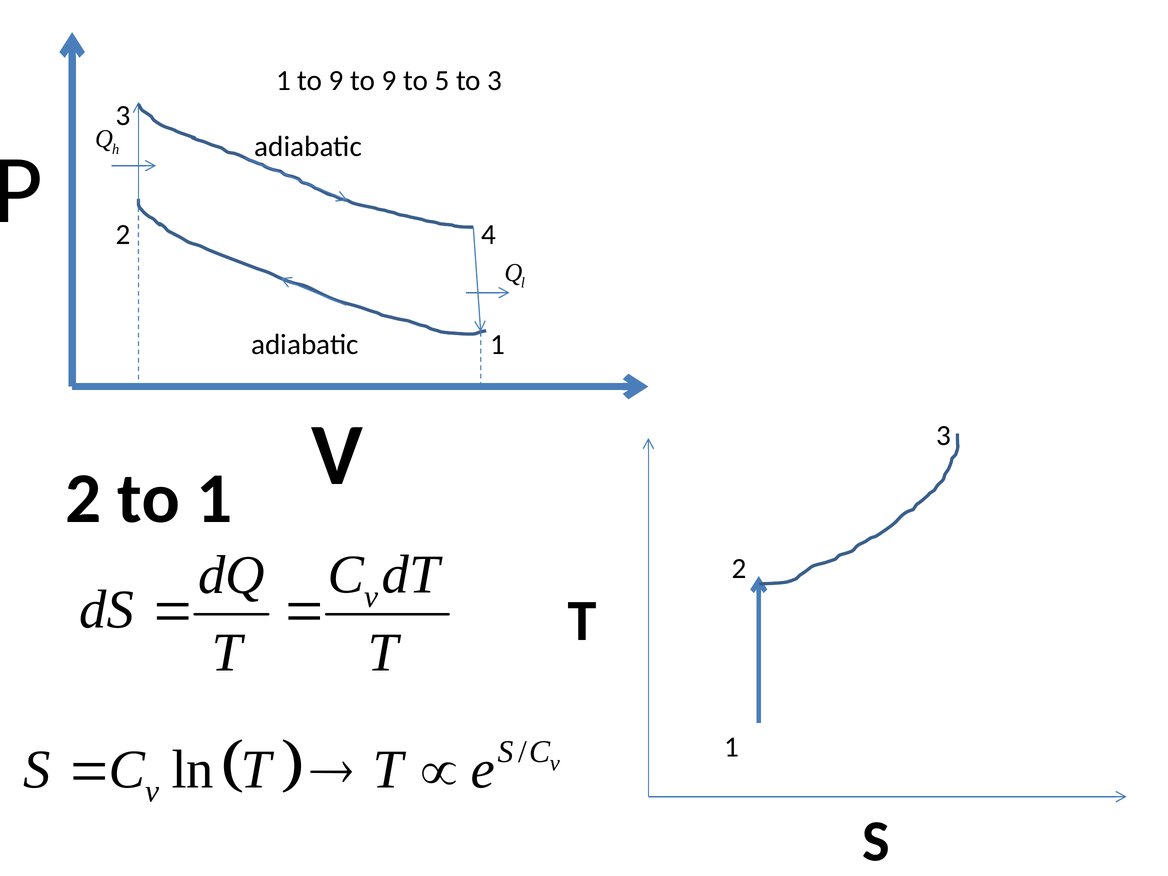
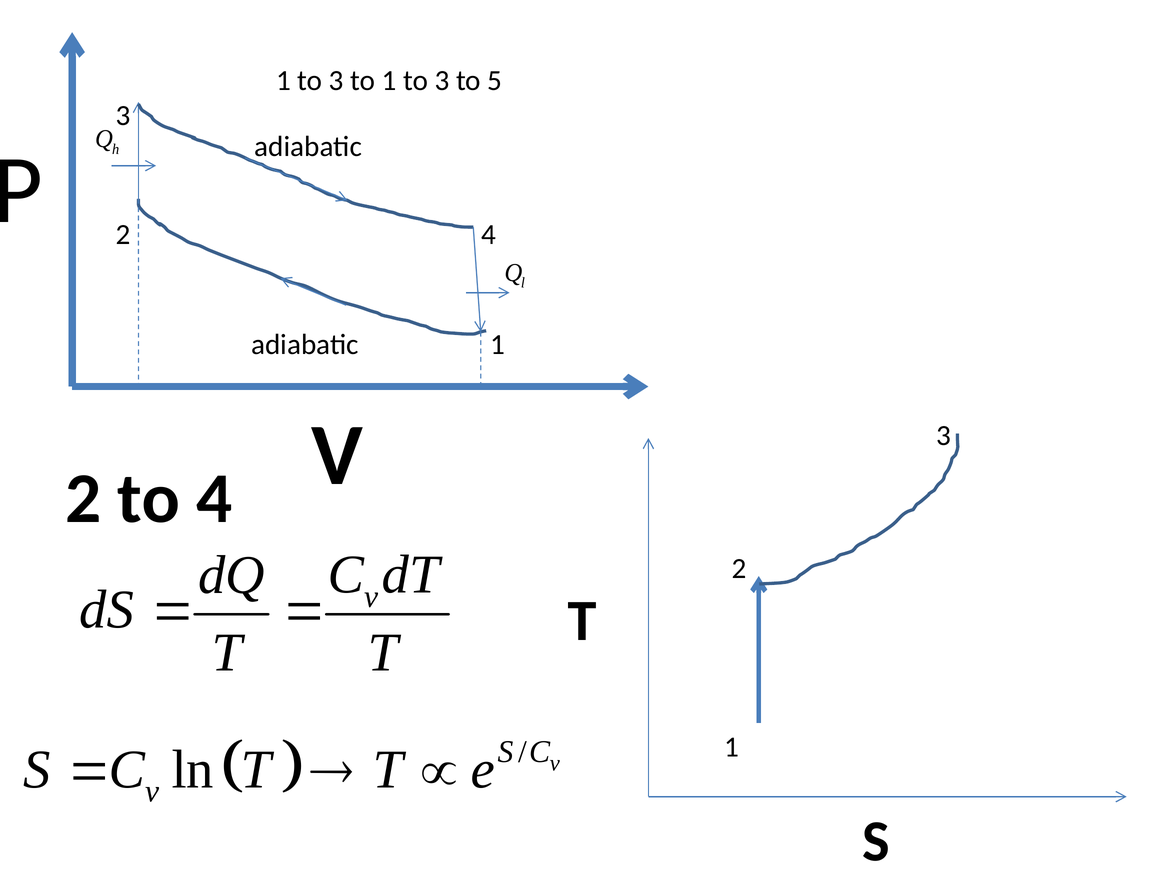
9: 9 -> 3 (336, 81)
9: 9 -> 1 (389, 81)
5: 5 -> 3 (442, 81)
to 3: 3 -> 5 (495, 81)
to 1: 1 -> 4 (214, 499)
